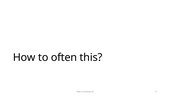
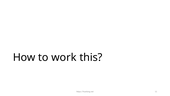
often: often -> work (64, 57)
